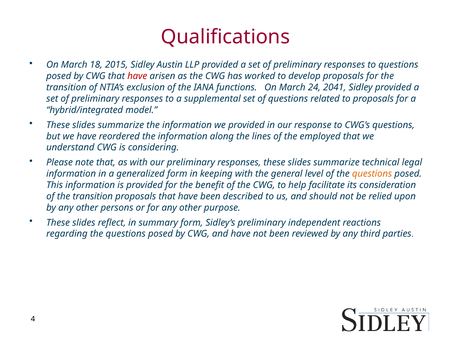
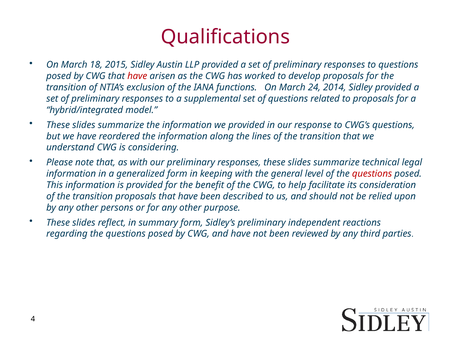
2041: 2041 -> 2014 (335, 87)
lines of the employed: employed -> transition (320, 136)
questions colour: orange -> red (372, 174)
